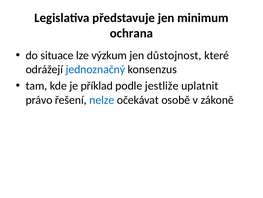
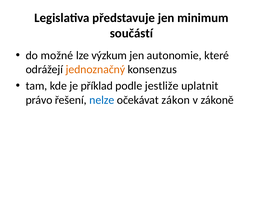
ochrana: ochrana -> součástí (131, 33)
situace: situace -> možné (57, 55)
důstojnost: důstojnost -> autonomie (174, 55)
jednoznačný colour: blue -> orange (95, 69)
osobě: osobě -> zákon (176, 100)
